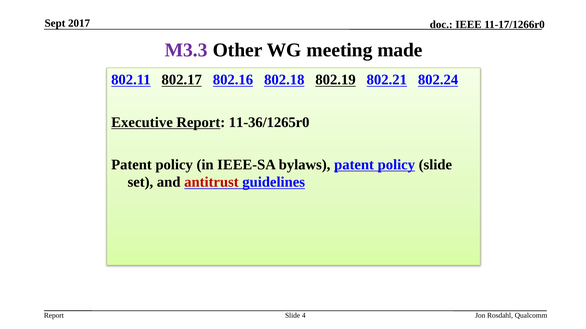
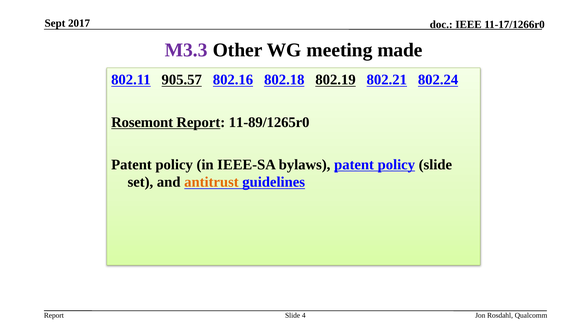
802.17: 802.17 -> 905.57 (182, 80)
Executive: Executive -> Rosemont (142, 122)
11-36/1265r0: 11-36/1265r0 -> 11-89/1265r0 (269, 122)
antitrust colour: red -> orange (211, 183)
